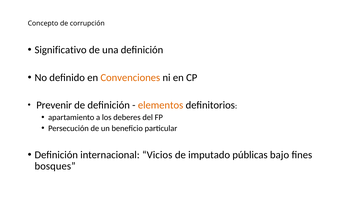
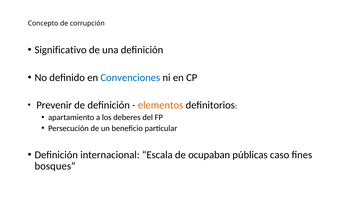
Convenciones colour: orange -> blue (130, 77)
Vicios: Vicios -> Escala (157, 155)
imputado: imputado -> ocupaban (209, 155)
bajo: bajo -> caso (280, 155)
